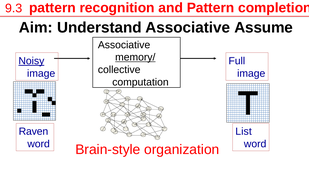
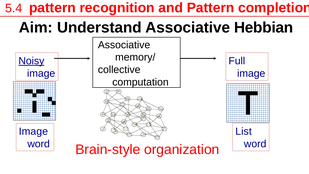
9.3: 9.3 -> 5.4 (14, 8)
Assume: Assume -> Hebbian (264, 28)
memory/ underline: present -> none (135, 57)
Raven: Raven -> Image (33, 131)
